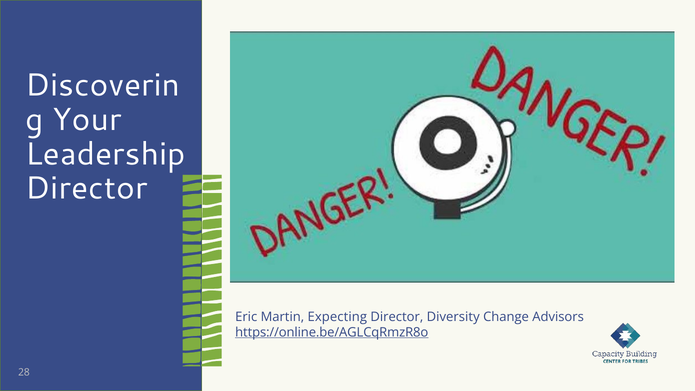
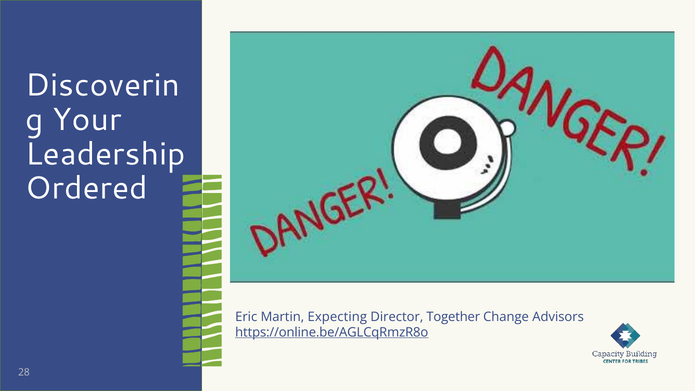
Director: Director -> Ordered (87, 188)
Diversity: Diversity -> Together (453, 317)
